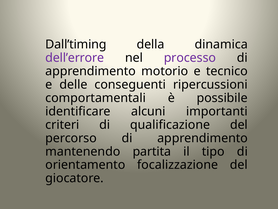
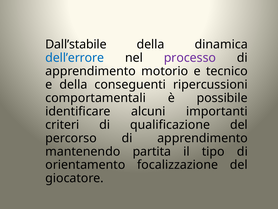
Dall’timing: Dall’timing -> Dall’stabile (76, 44)
dell’errore colour: purple -> blue (75, 58)
e delle: delle -> della (73, 84)
